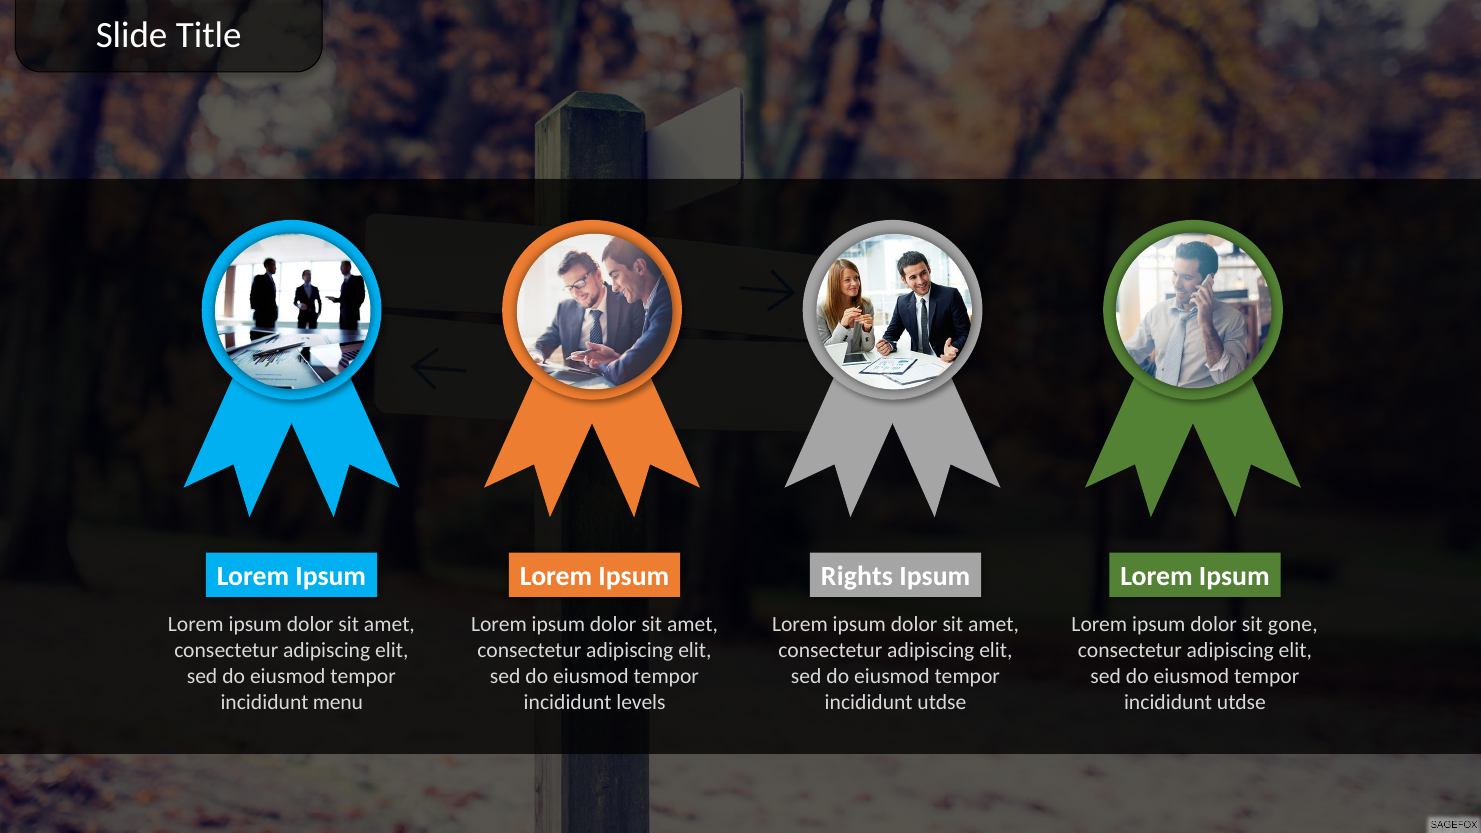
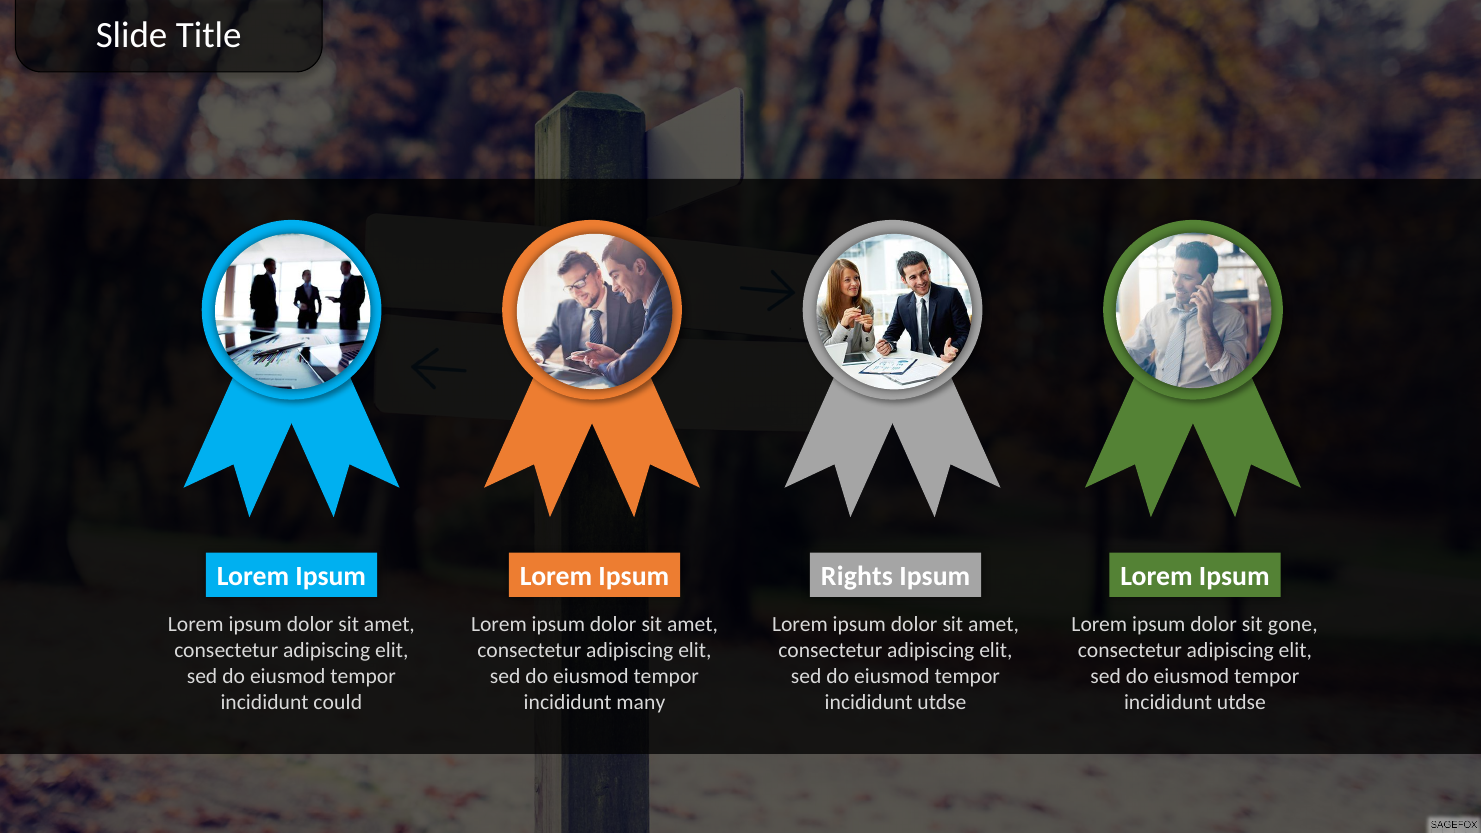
menu: menu -> could (338, 702)
levels: levels -> many (641, 702)
